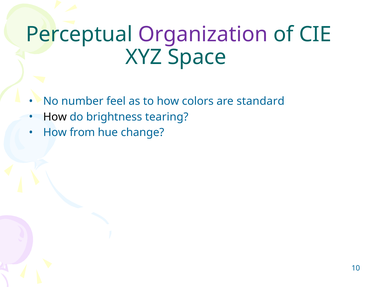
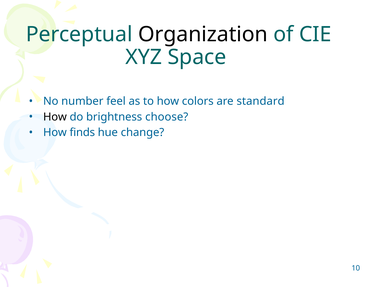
Organization colour: purple -> black (203, 34)
tearing: tearing -> choose (167, 117)
from: from -> finds (82, 133)
